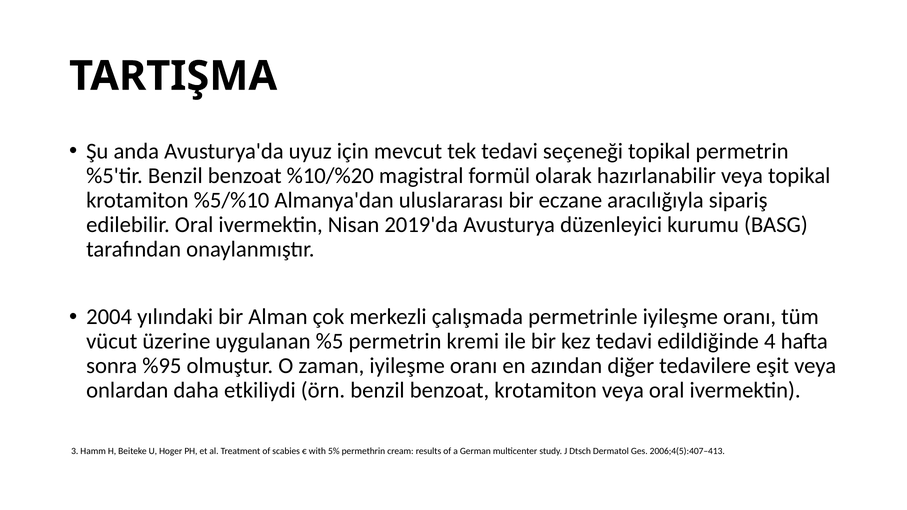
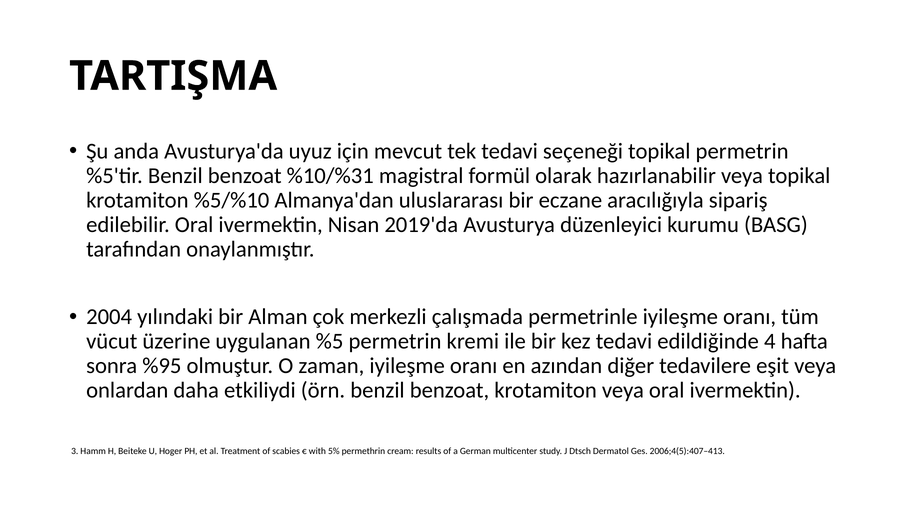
%10/%20: %10/%20 -> %10/%31 (330, 176)
